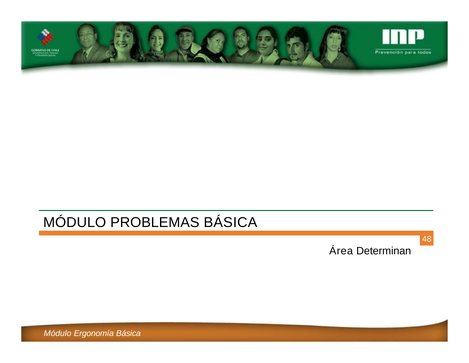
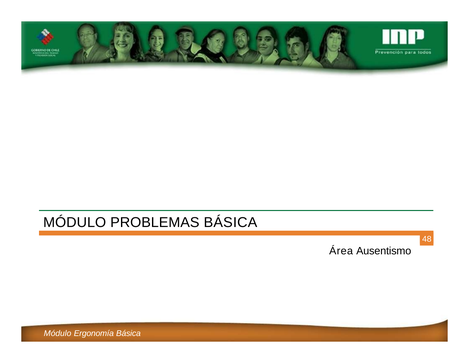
Determinan: Determinan -> Ausentismo (384, 251)
